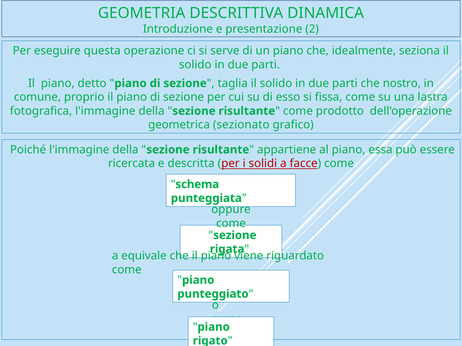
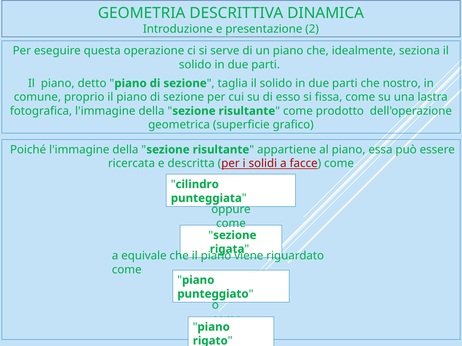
sezionato: sezionato -> superficie (241, 125)
schema: schema -> cilindro (197, 185)
